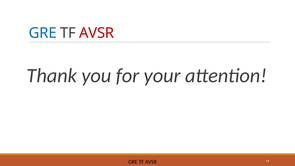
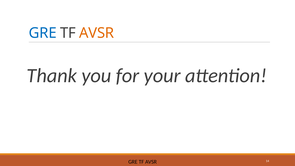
AVSR colour: red -> orange (97, 33)
